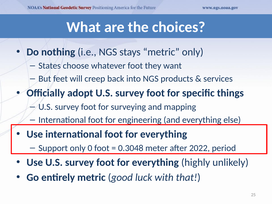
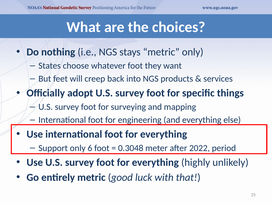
0: 0 -> 6 (90, 148)
